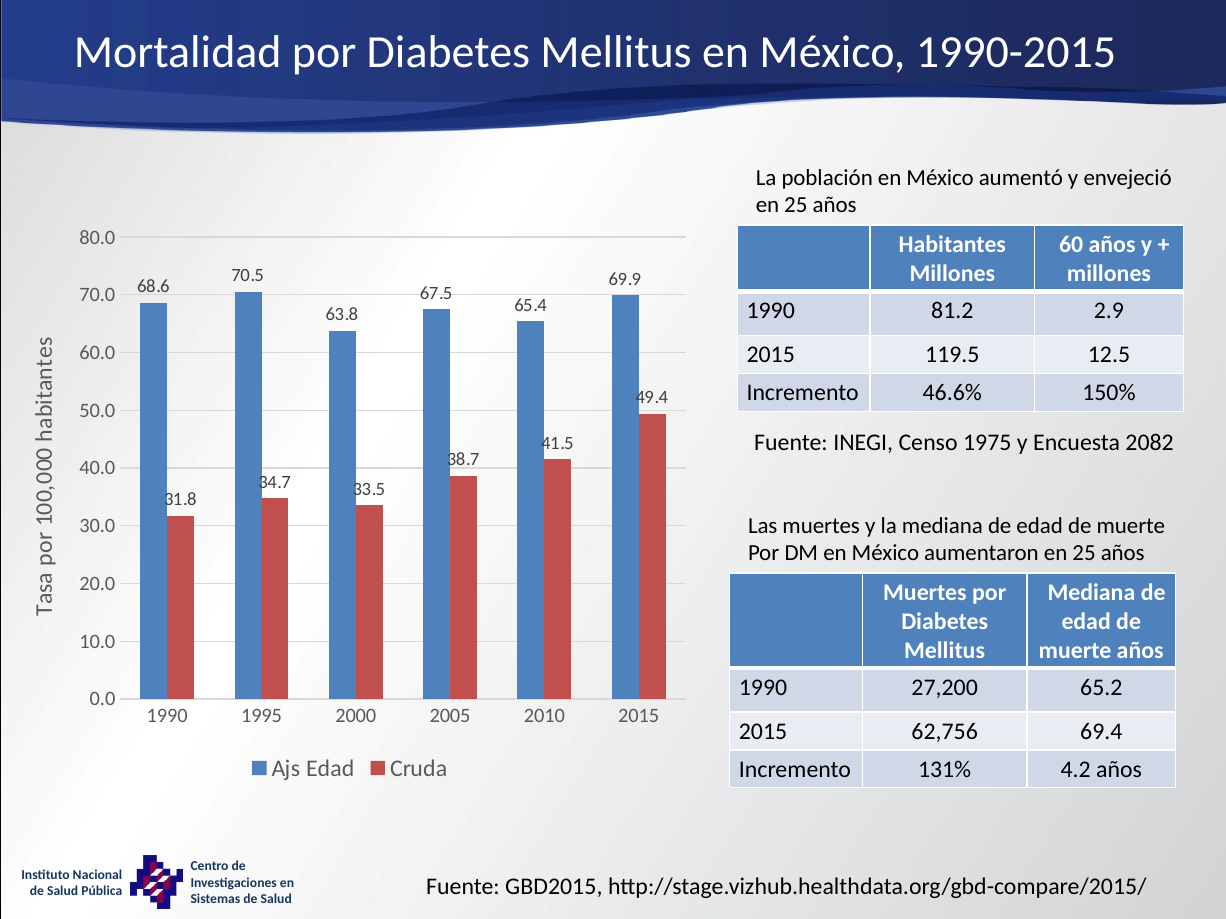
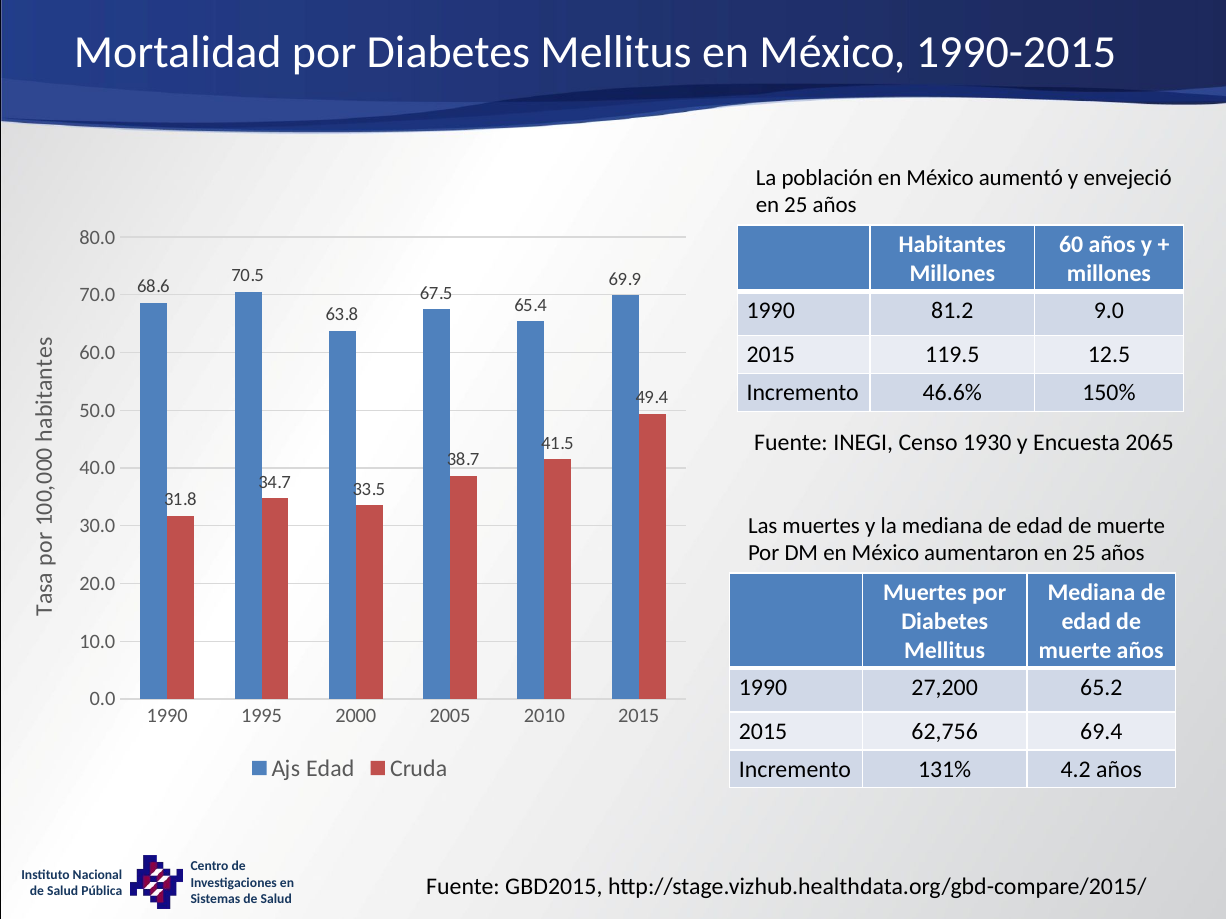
2.9: 2.9 -> 9.0 (1109, 311)
1975: 1975 -> 1930 (987, 443)
2082: 2082 -> 2065 (1150, 443)
